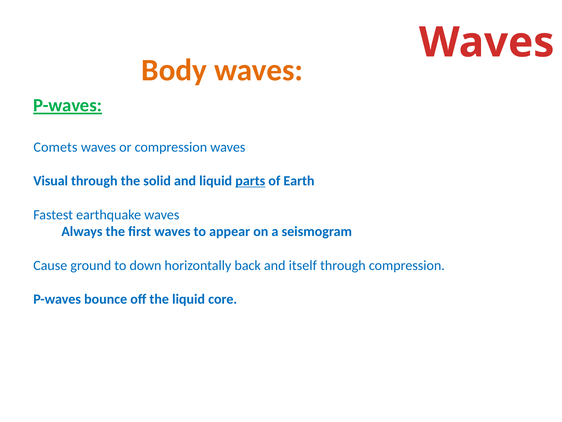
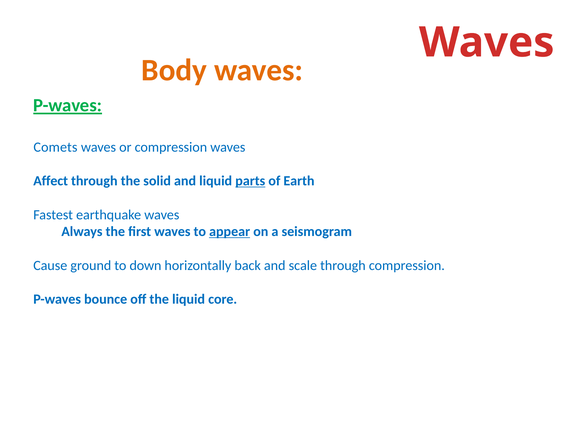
Visual: Visual -> Affect (51, 181)
appear underline: none -> present (230, 231)
itself: itself -> scale (303, 265)
